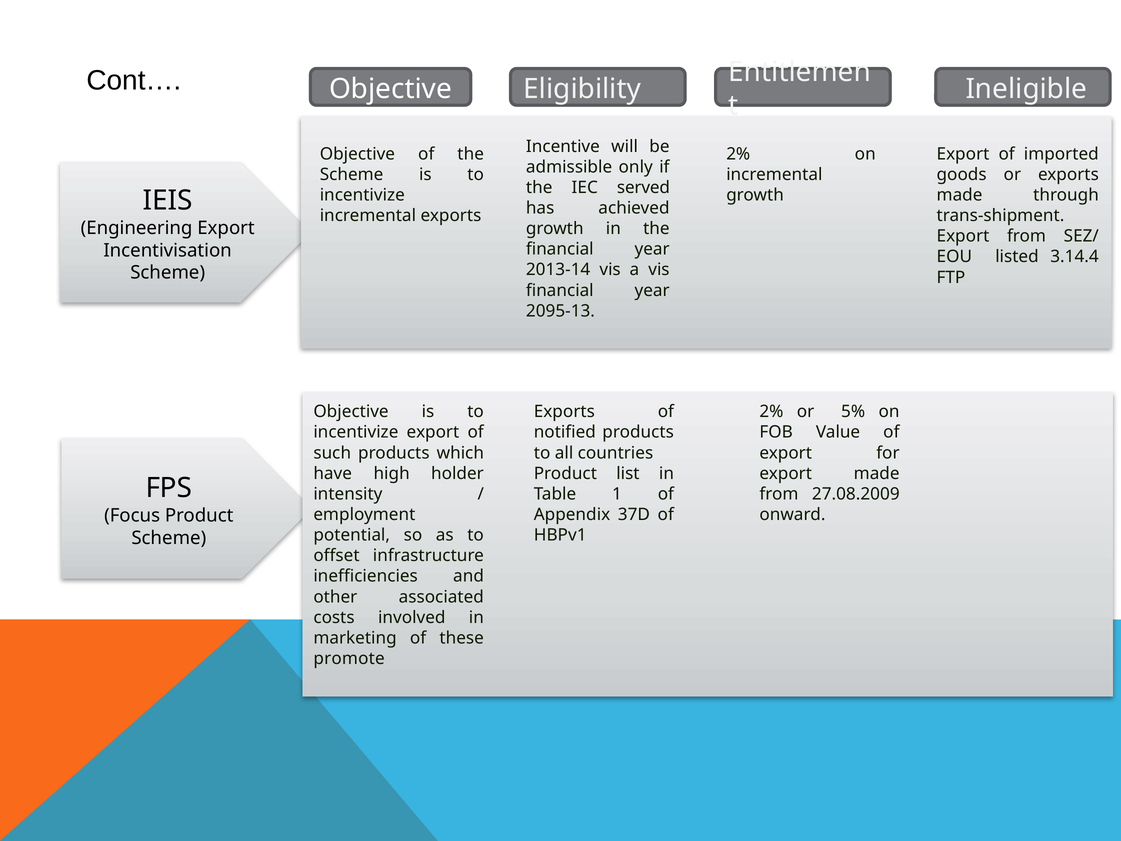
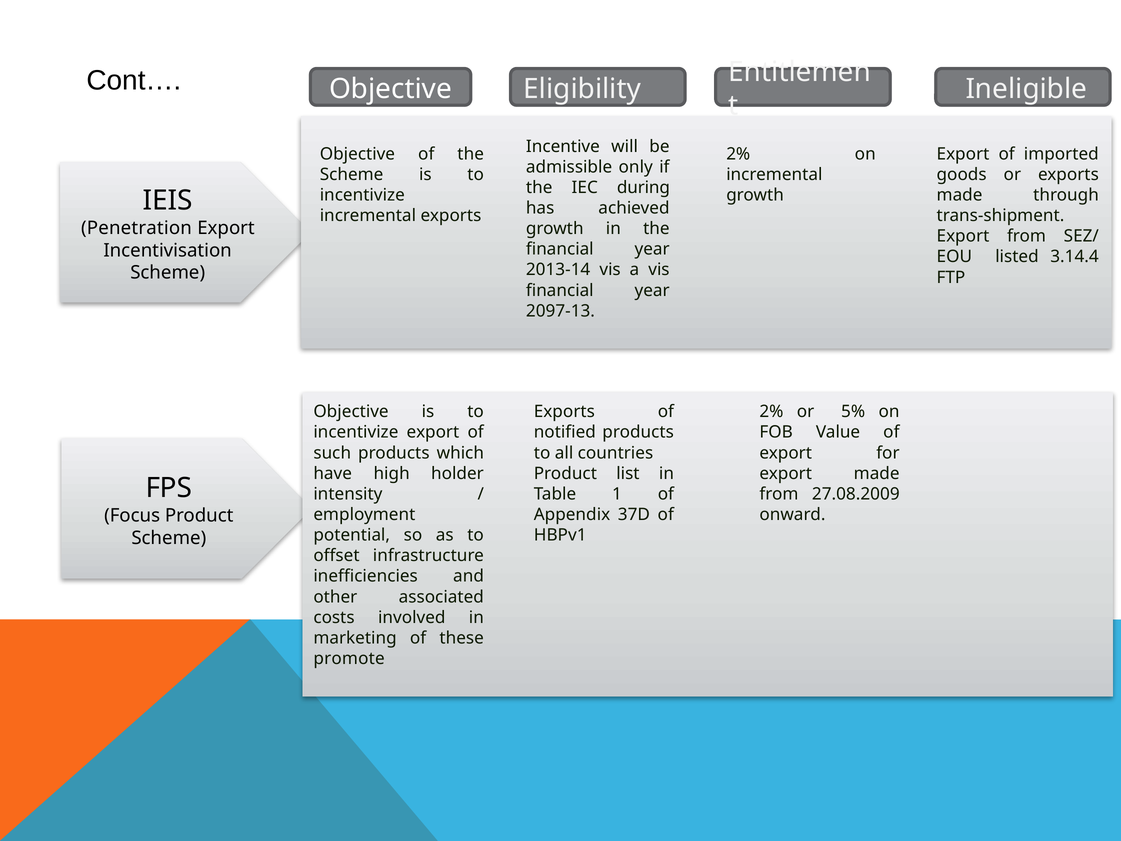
served: served -> during (643, 187)
Engineering: Engineering -> Penetration (136, 228)
2095-13: 2095-13 -> 2097-13 (560, 311)
